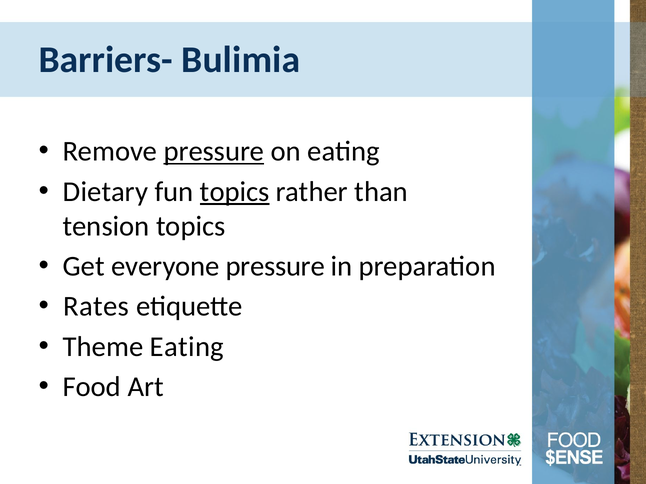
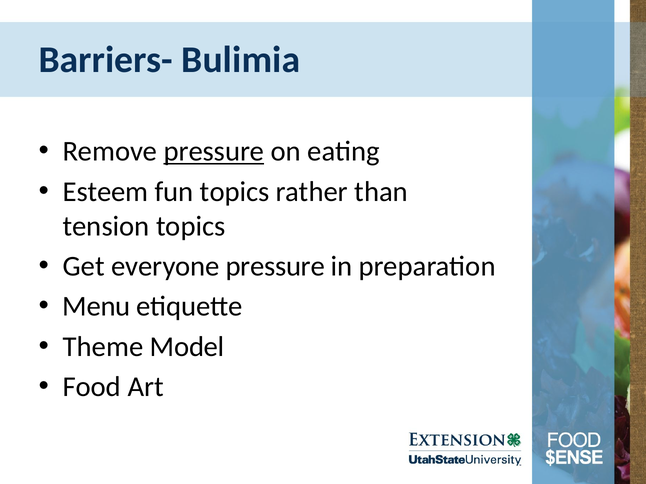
Dietary: Dietary -> Esteem (106, 192)
topics underline: present -> none (235, 192)
Rates: Rates -> Menu (96, 307)
Theme Eating: Eating -> Model (187, 347)
